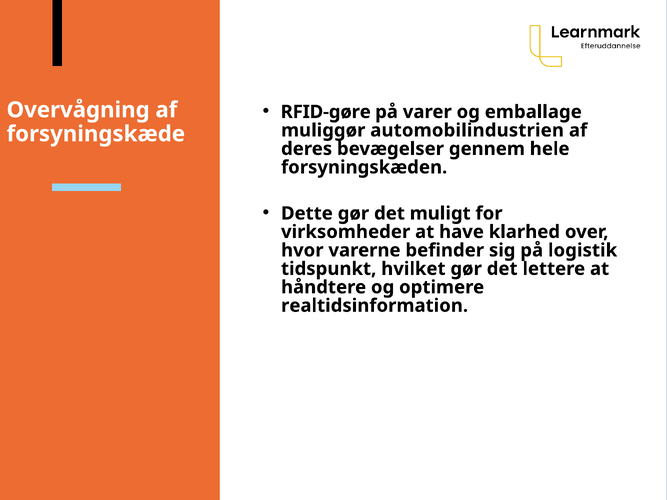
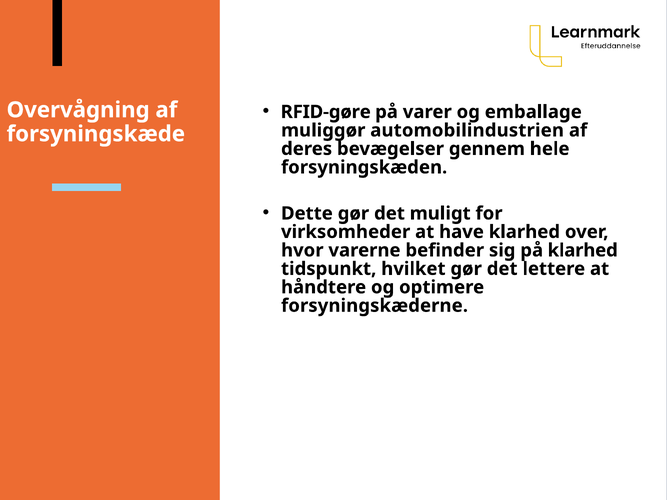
på logistik: logistik -> klarhed (583, 250)
realtidsinformation: realtidsinformation -> forsyningskæderne (375, 306)
